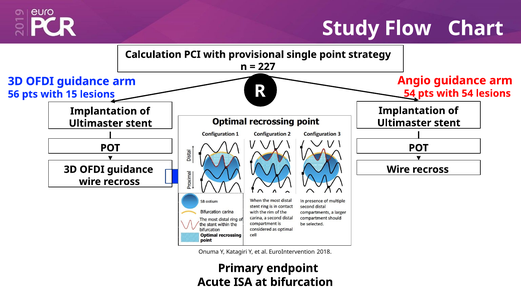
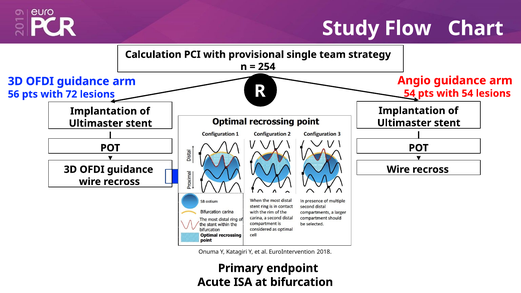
point: point -> team (333, 55)
227: 227 -> 254 (267, 67)
15: 15 -> 72 (71, 94)
